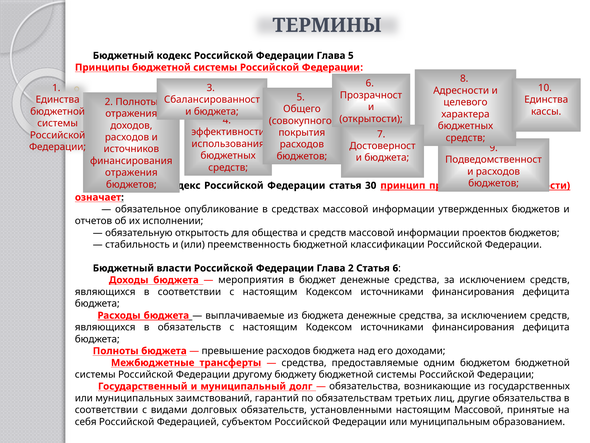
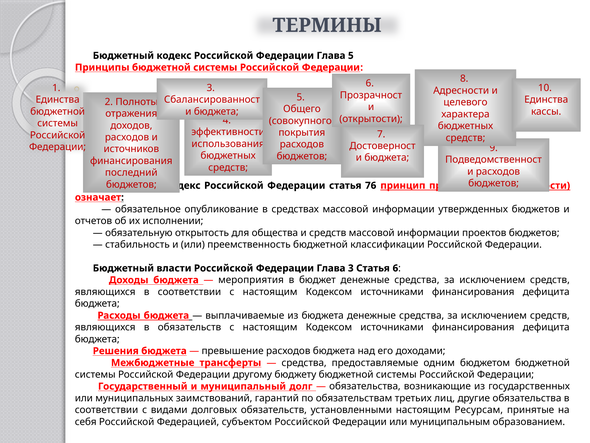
отражения: отражения -> последний (131, 172)
30: 30 -> 76 (371, 185)
Глава 2: 2 -> 3 (351, 268)
Полноты: Полноты -> Решения (116, 351)
настоящим Массовой: Массовой -> Ресурсам (479, 410)
